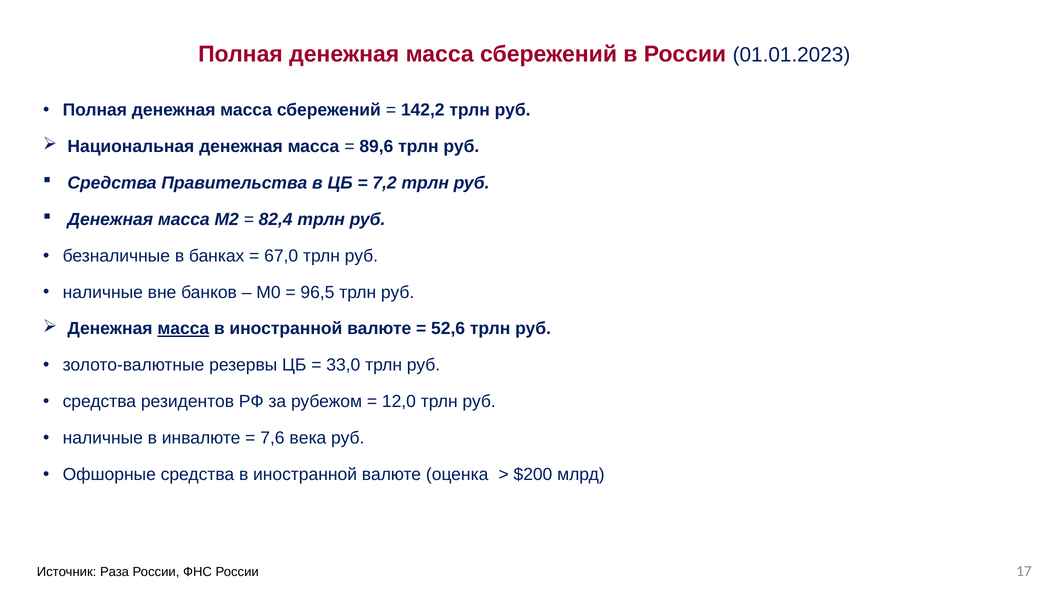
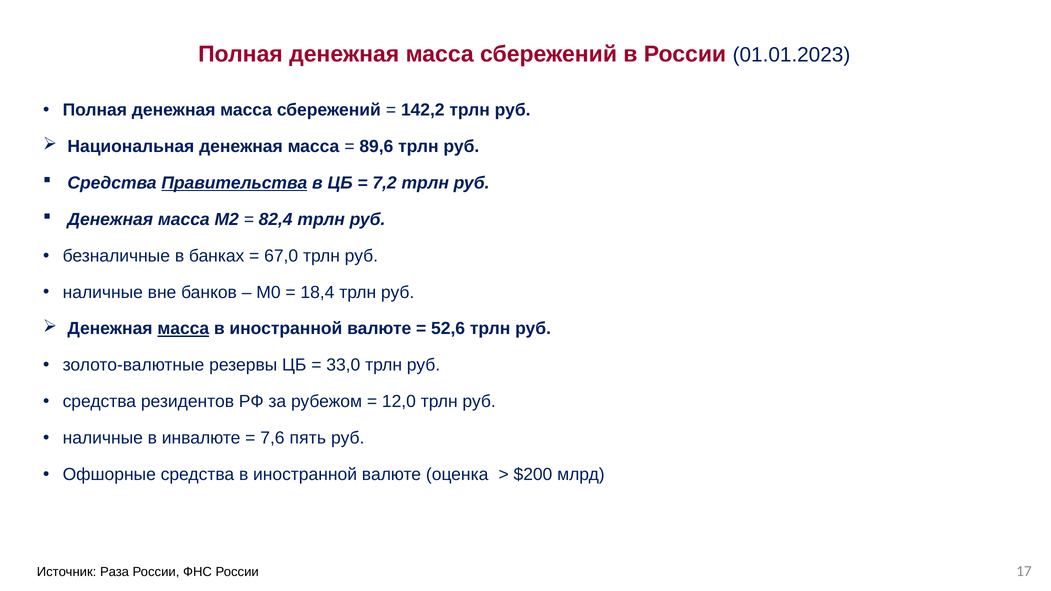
Правительства underline: none -> present (234, 183)
96,5: 96,5 -> 18,4 (317, 292)
века: века -> пять (308, 438)
